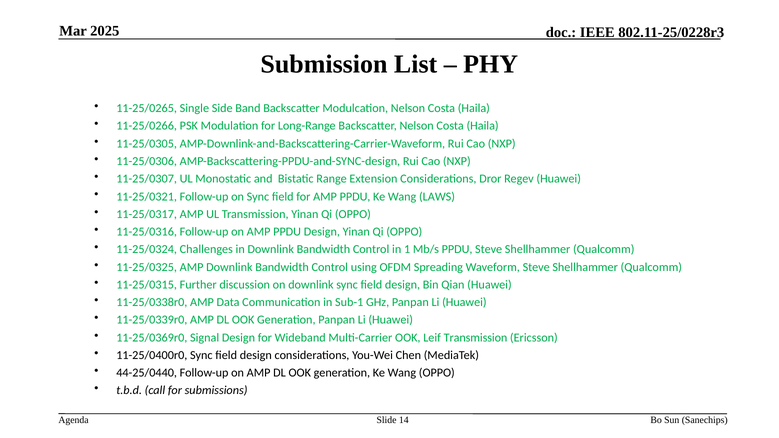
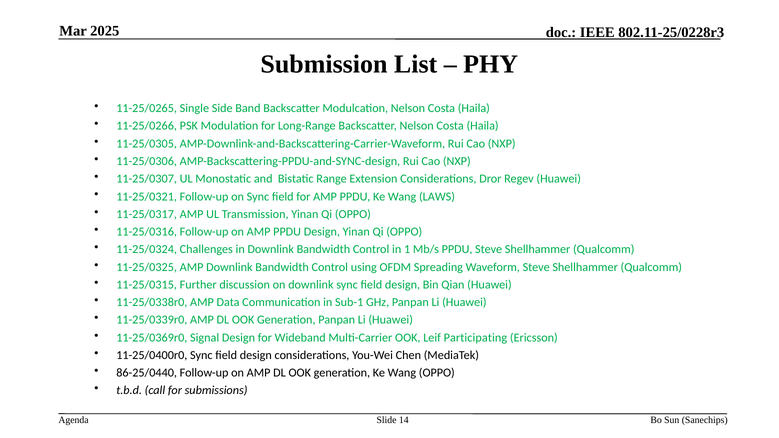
Leif Transmission: Transmission -> Participating (475, 338)
44-25/0440: 44-25/0440 -> 86-25/0440 (147, 373)
